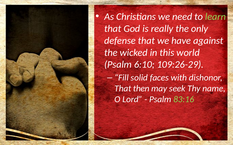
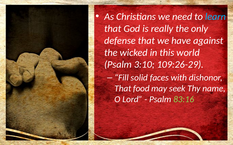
learn colour: light green -> light blue (215, 17)
6:10: 6:10 -> 3:10 (144, 65)
then: then -> food (141, 89)
